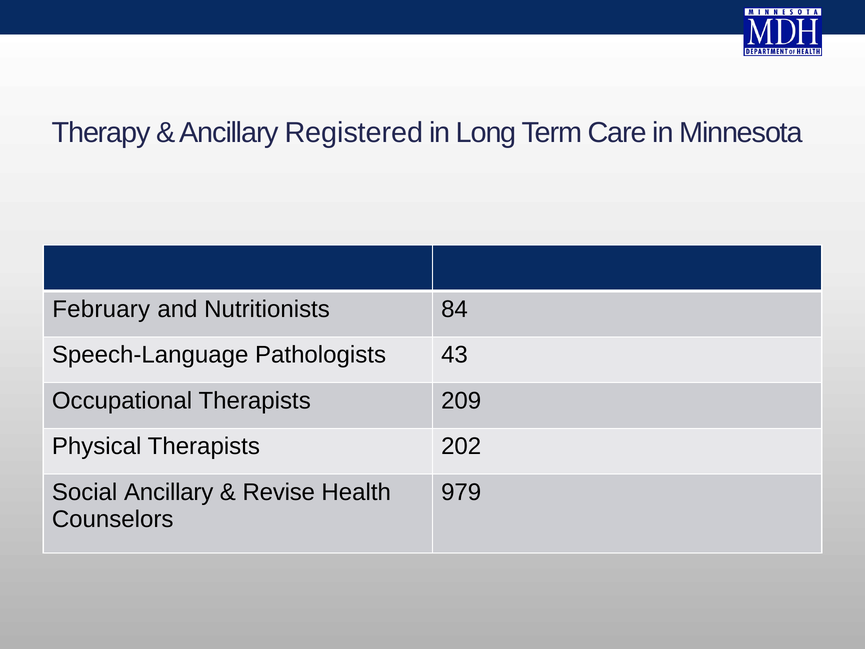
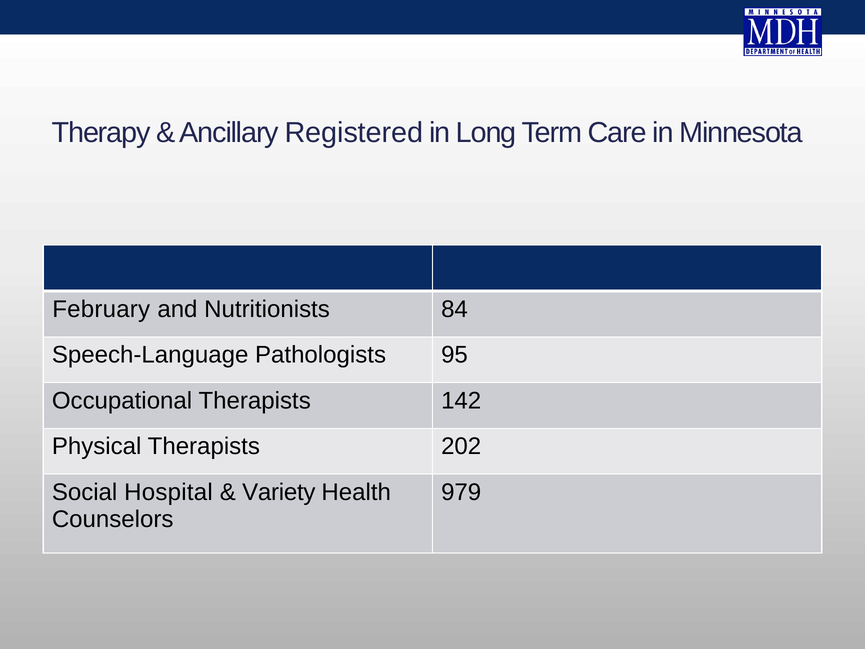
43: 43 -> 95 (454, 355)
209: 209 -> 142 (461, 401)
Social Ancillary: Ancillary -> Hospital (168, 492)
Revise: Revise -> Variety (279, 492)
